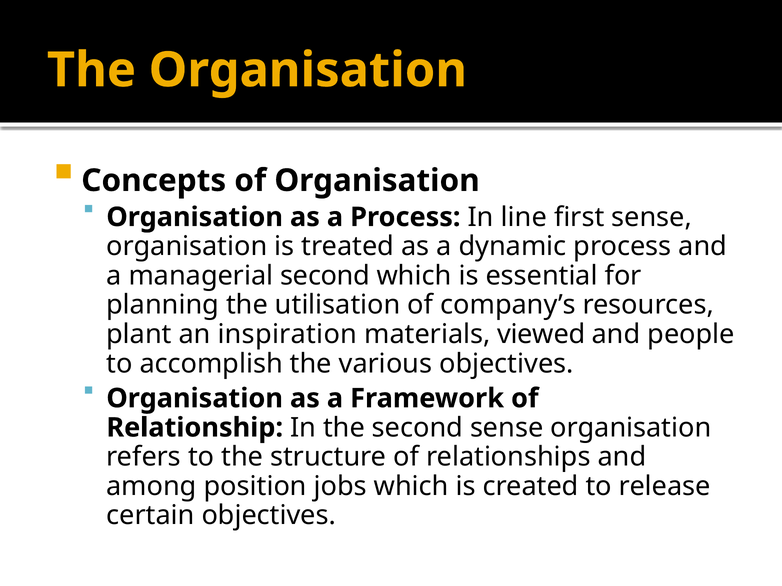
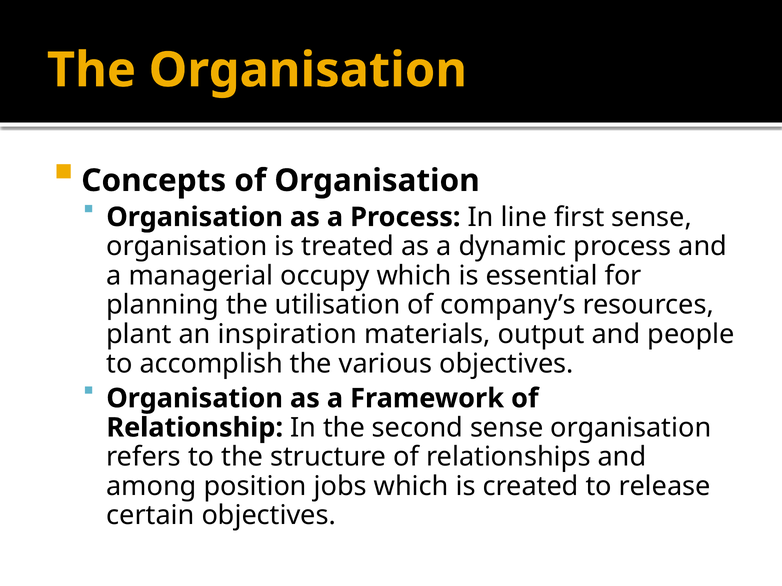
managerial second: second -> occupy (325, 276)
viewed: viewed -> output (541, 335)
